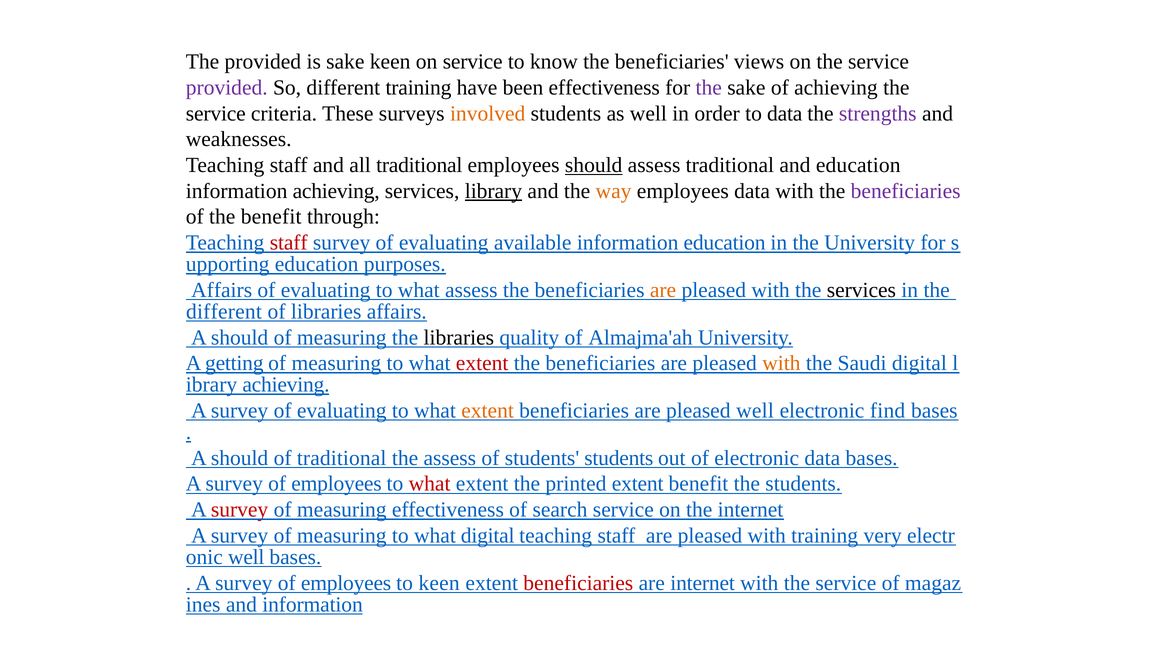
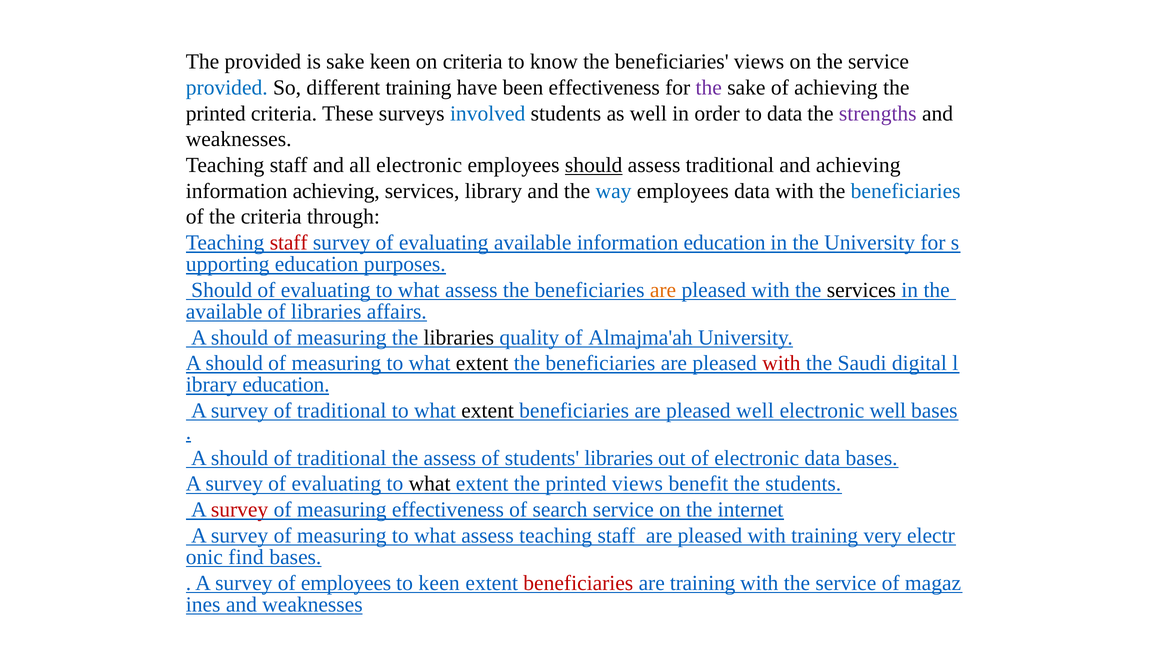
on service: service -> criteria (473, 62)
provided colour: purple -> blue (227, 88)
service: service -> printed (216, 114)
involved colour: orange -> blue (488, 114)
all traditional: traditional -> electronic (419, 165)
and education: education -> achieving (858, 165)
library underline: present -> none (493, 191)
way colour: orange -> blue (614, 191)
beneficiaries colour: purple -> blue (906, 191)
the benefit: benefit -> criteria (271, 217)
Affairs: Affairs -> Should (222, 290)
different: different -> available (224, 312)
getting: getting -> should (234, 363)
extent colour: red -> black (482, 363)
with colour: orange -> red (781, 363)
achieving: achieving -> education (286, 385)
A survey of evaluating: evaluating -> traditional (342, 411)
extent colour: orange -> black (488, 411)
electronic find: find -> well (888, 411)
students students: students -> libraries (619, 458)
employees: employees -> evaluating (336, 484)
what colour: red -> black (430, 484)
printed extent: extent -> views (637, 484)
measuring to what digital: digital -> assess (488, 536)
well: well -> find (246, 557)
are internet: internet -> training (703, 583)
information: information -> weaknesses (312, 605)
